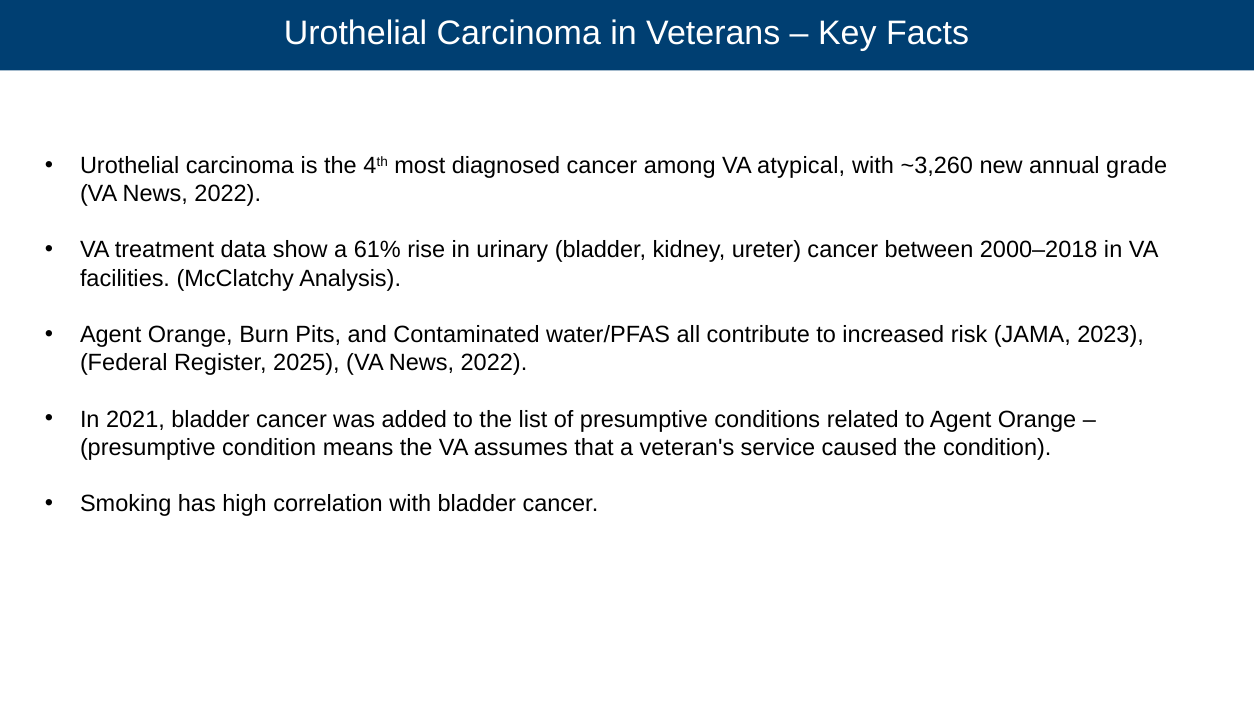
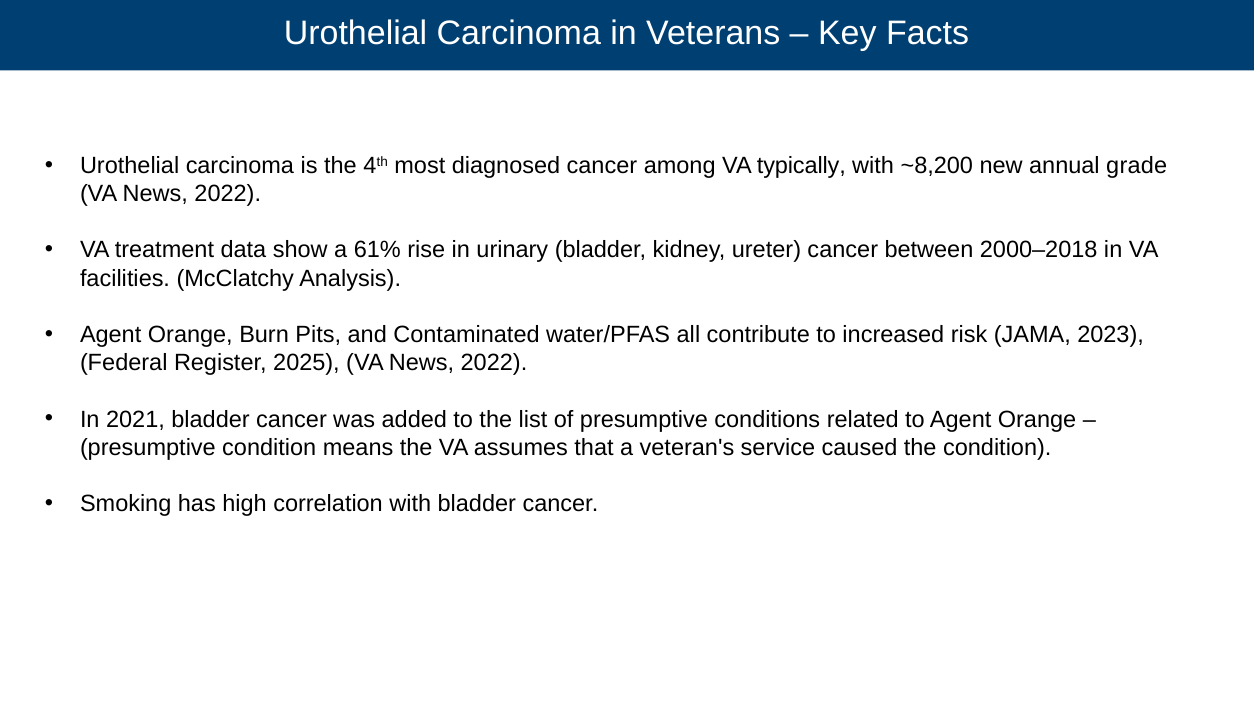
atypical: atypical -> typically (801, 166)
~3,260: ~3,260 -> ~8,200 (937, 166)
